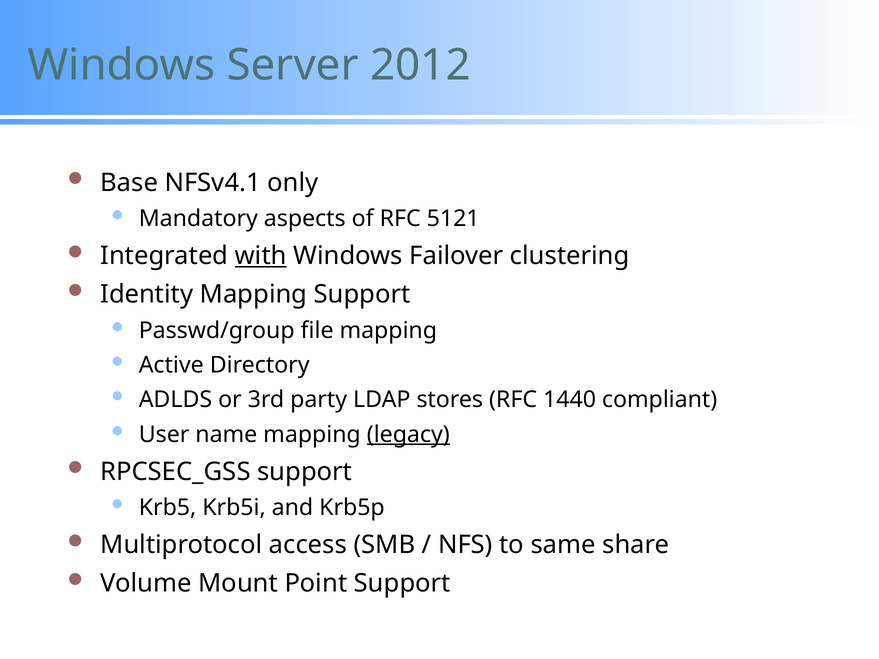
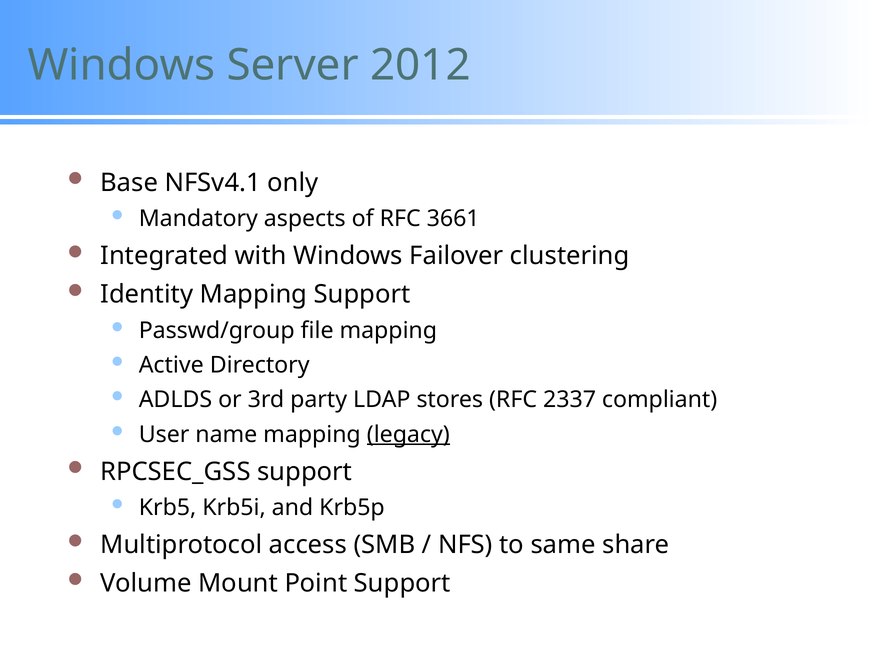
5121: 5121 -> 3661 (453, 219)
with underline: present -> none (261, 256)
1440: 1440 -> 2337 (570, 400)
